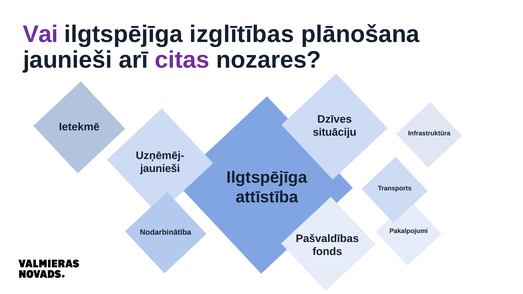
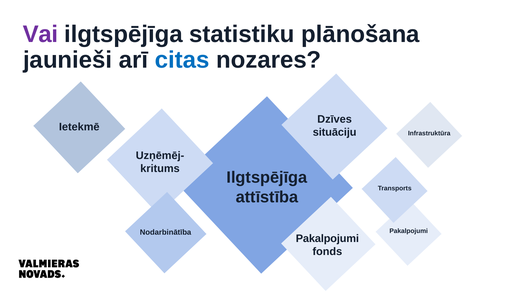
izglītības: izglītības -> statistiku (242, 34)
citas colour: purple -> blue (182, 60)
jaunieši: jaunieši -> kritums (160, 169)
Pašvaldības: Pašvaldības -> Pakalpojumi (327, 239)
